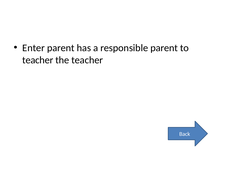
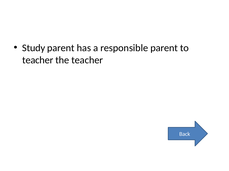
Enter: Enter -> Study (34, 48)
